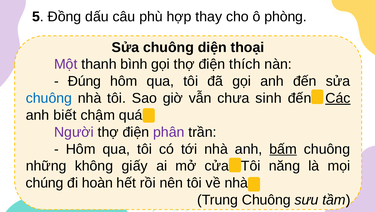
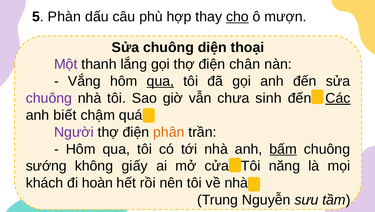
Đồng: Đồng -> Phàn (64, 17)
cho underline: none -> present (237, 17)
phòng: phòng -> mượn (286, 17)
bình: bình -> lắng (134, 64)
thích: thích -> chân (245, 64)
Đúng: Đúng -> Vắng (84, 81)
qua underline: none -> present (160, 81)
chuông colour: blue -> purple (49, 98)
phân colour: purple -> orange (169, 132)
những: những -> sướng (46, 166)
chúng: chúng -> khách (45, 183)
Trung Chuông: Chuông -> Nguyễn (266, 199)
